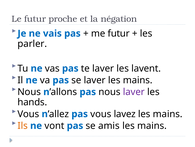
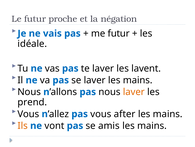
parler: parler -> idéale (32, 44)
laver colour: purple -> orange (134, 91)
hands: hands -> prend (32, 102)
lavez: lavez -> after (125, 113)
